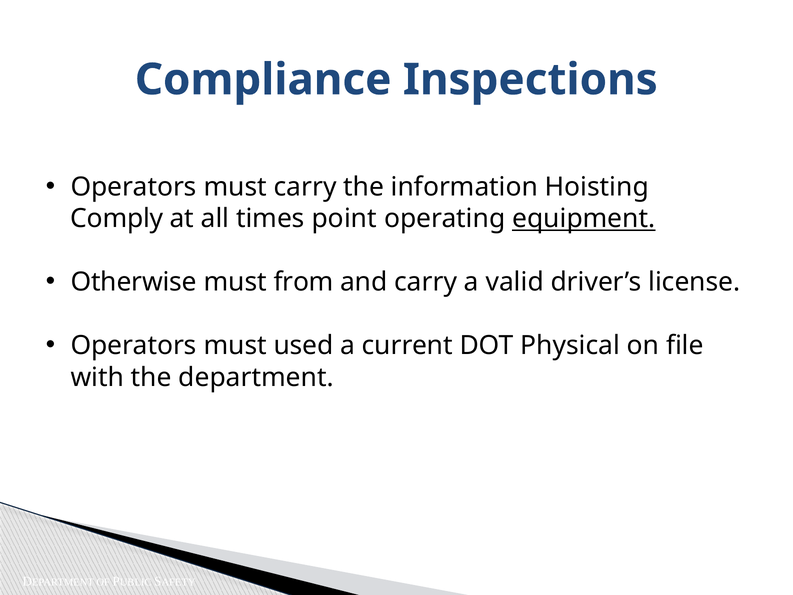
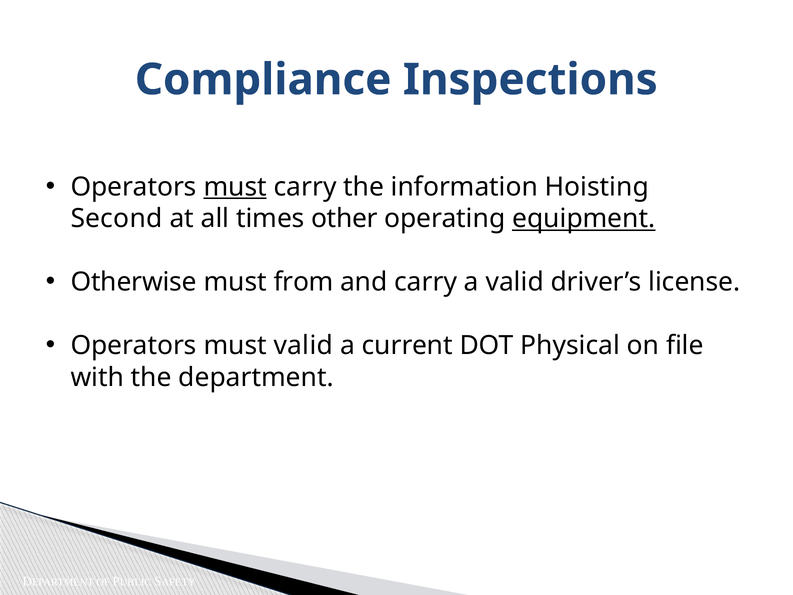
must underline: none -> present (235, 187)
Comply: Comply -> Second (116, 219)
point: point -> other (344, 219)
must used: used -> valid (303, 345)
